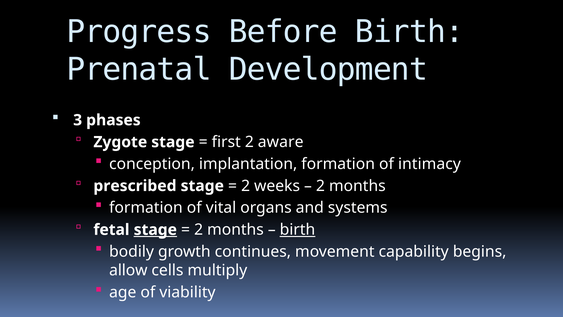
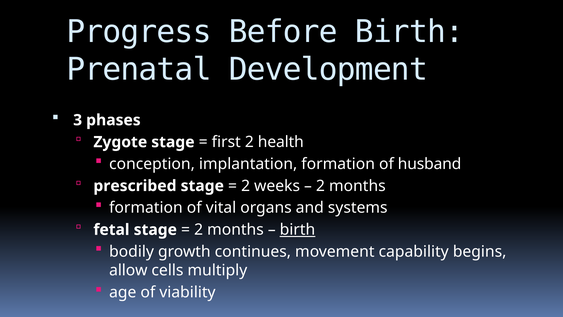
aware: aware -> health (281, 142)
intimacy: intimacy -> husband (430, 164)
stage underline: present -> none (155, 230)
